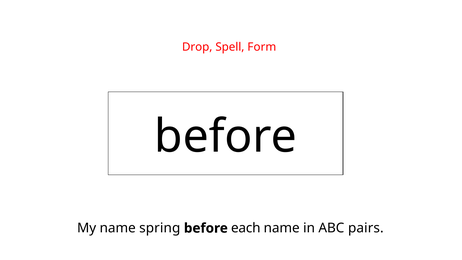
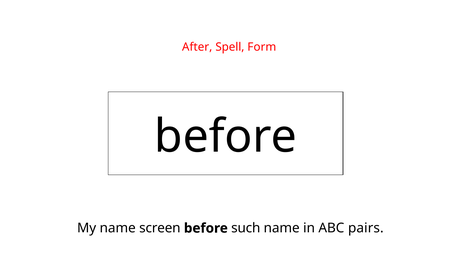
Drop: Drop -> After (197, 47)
spring: spring -> screen (160, 228)
each: each -> such (246, 228)
